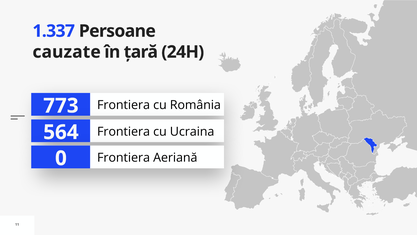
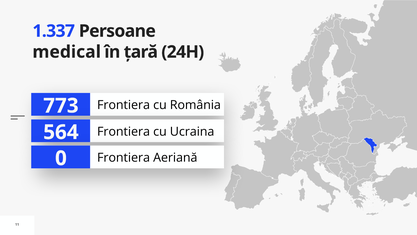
cauzate: cauzate -> medical (67, 52)
